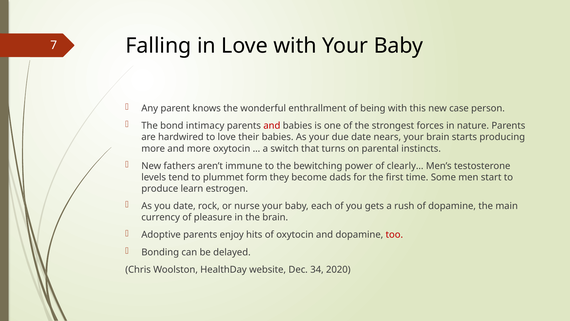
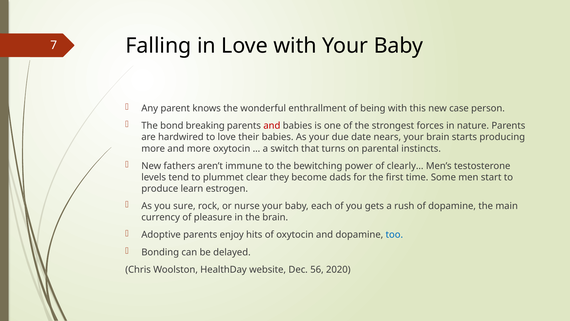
intimacy: intimacy -> breaking (205, 126)
form: form -> clear (257, 177)
you date: date -> sure (184, 206)
too colour: red -> blue (394, 235)
34: 34 -> 56 (317, 269)
